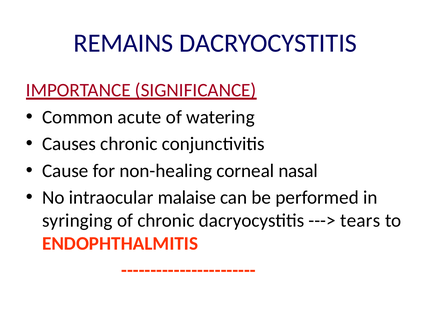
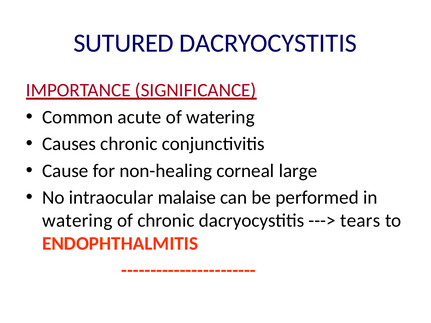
REMAINS: REMAINS -> SUTURED (124, 43)
nasal: nasal -> large (298, 171)
syringing: syringing -> watering (77, 221)
